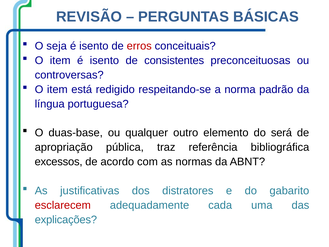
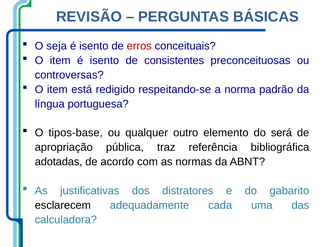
duas-base: duas-base -> tipos-base (76, 133)
excessos: excessos -> adotadas (59, 162)
esclarecem colour: red -> black (63, 205)
explicações: explicações -> calculadora (66, 220)
